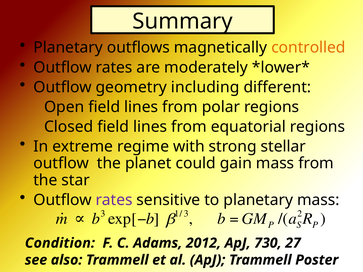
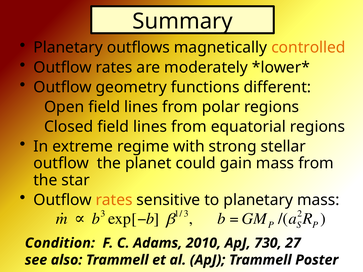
including: including -> functions (205, 87)
rates colour: purple -> orange (114, 200)
2012: 2012 -> 2010 (203, 243)
